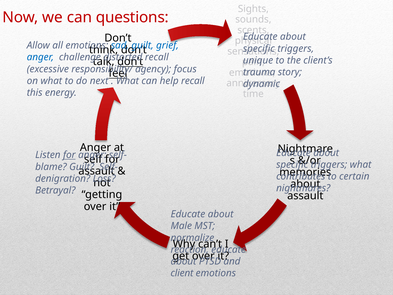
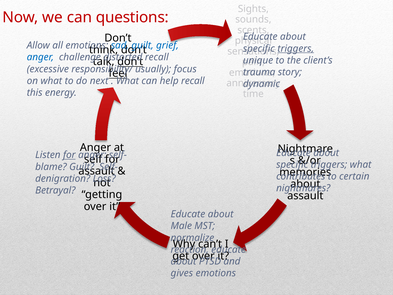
triggers underline: none -> present (296, 48)
agency: agency -> usually (153, 69)
client: client -> gives (182, 273)
